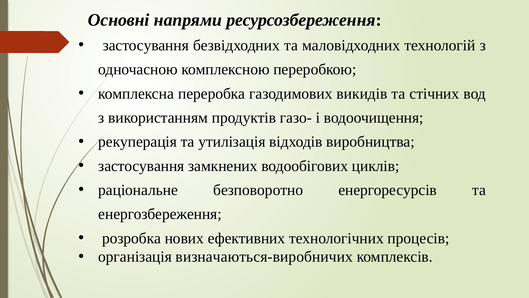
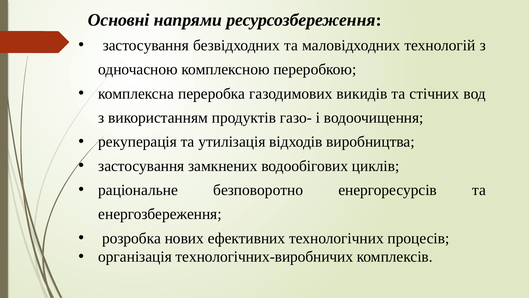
визначаються-виробничих: визначаються-виробничих -> технологічних-виробничих (264, 256)
